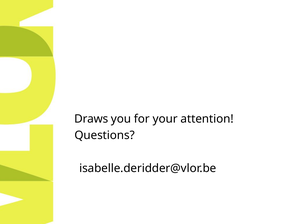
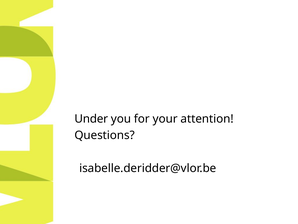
Draws: Draws -> Under (91, 119)
